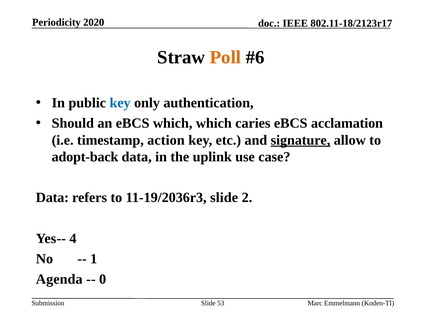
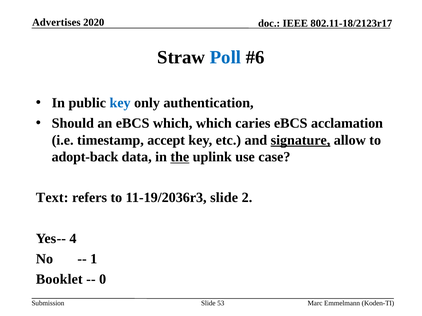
Periodicity: Periodicity -> Advertises (56, 22)
Poll colour: orange -> blue (225, 58)
action: action -> accept (166, 140)
the underline: none -> present (180, 157)
Data: Data -> Text (52, 198)
Agenda: Agenda -> Booklet (59, 280)
